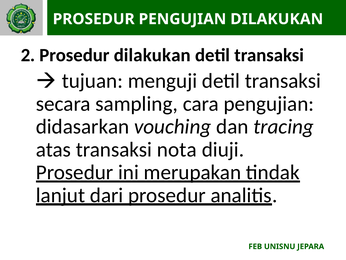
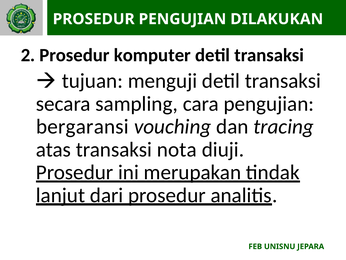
Prosedur dilakukan: dilakukan -> komputer (152, 55)
didasarkan: didasarkan -> bergaransi (82, 126)
